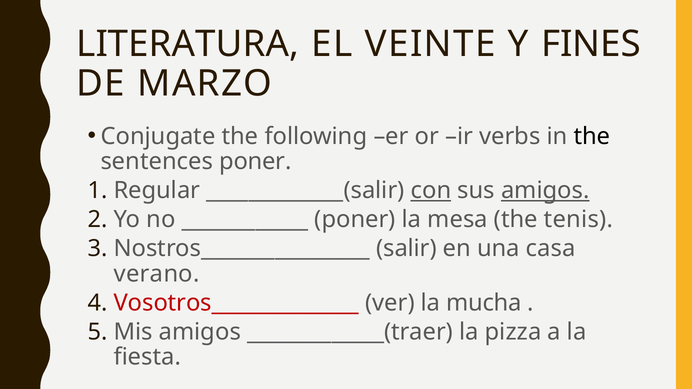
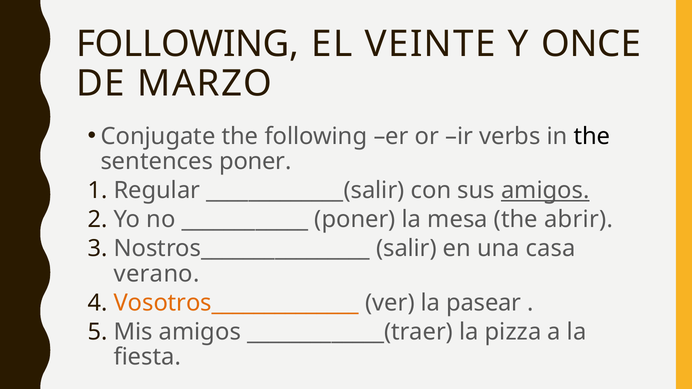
LITERATURA: LITERATURA -> FOLLOWING (188, 44)
FINES: FINES -> ONCE (591, 44)
con underline: present -> none (431, 190)
tenis: tenis -> abrir (579, 220)
Vosotros______________ colour: red -> orange (236, 303)
mucha: mucha -> pasear (484, 303)
